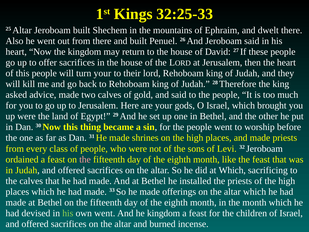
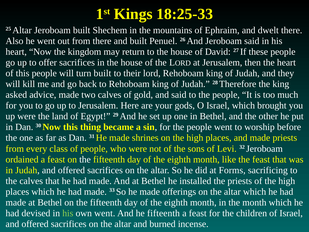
32:25-33: 32:25-33 -> 18:25-33 (185, 14)
turn your: your -> built (102, 73)
the colour: pink -> white (85, 159)
at Which: Which -> Forms (232, 170)
he kingdom: kingdom -> fifteenth (163, 213)
